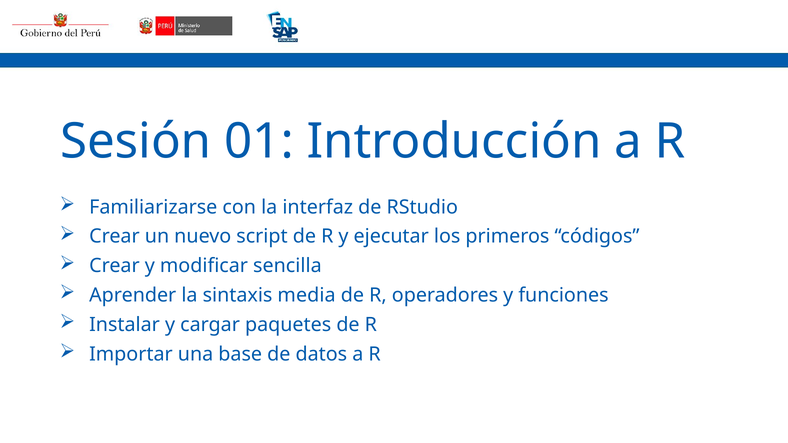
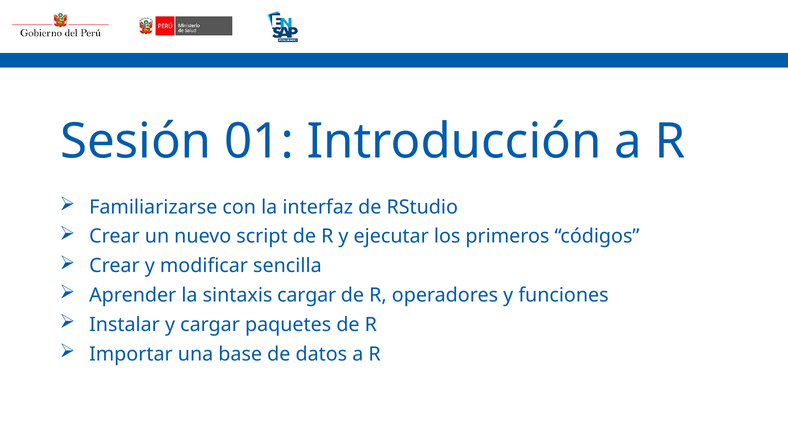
sintaxis media: media -> cargar (307, 296)
